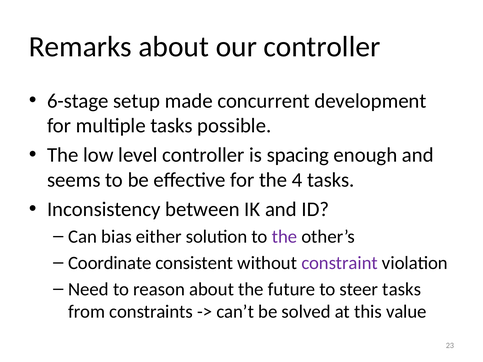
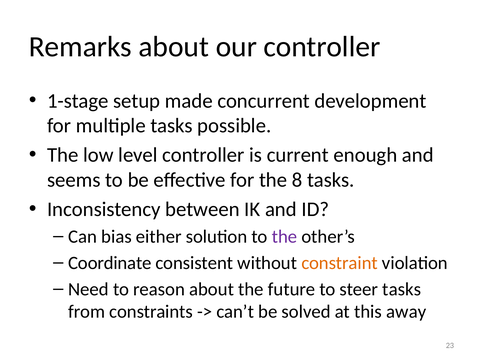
6-stage: 6-stage -> 1-stage (78, 101)
spacing: spacing -> current (298, 155)
4: 4 -> 8 (297, 180)
constraint colour: purple -> orange (340, 263)
value: value -> away (406, 312)
